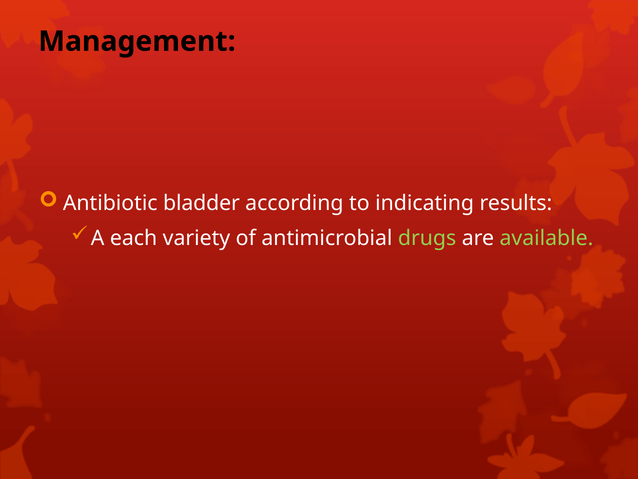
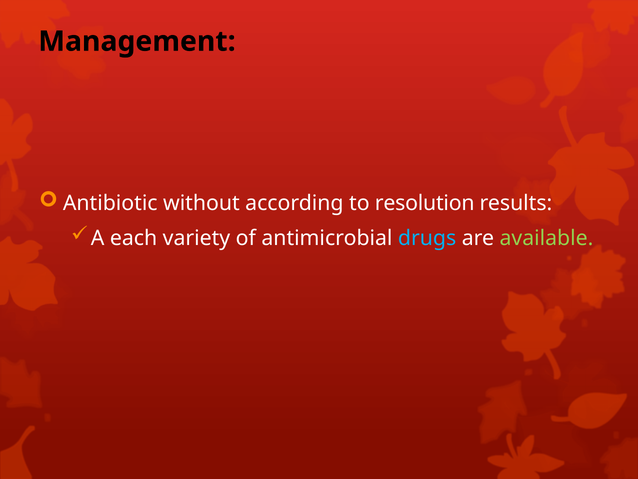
bladder: bladder -> without (201, 203)
indicating: indicating -> resolution (425, 203)
drugs colour: light green -> light blue (427, 238)
